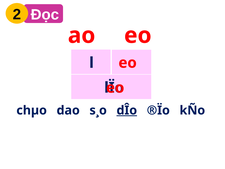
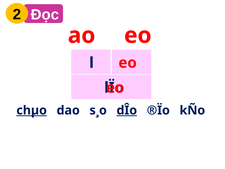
chµo underline: none -> present (32, 110)
